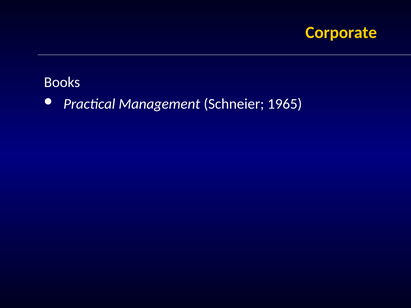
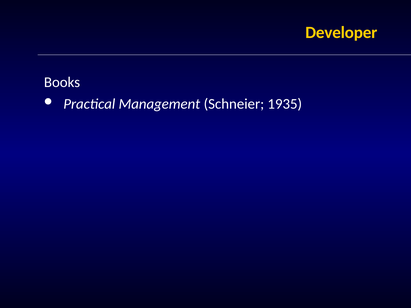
Corporate: Corporate -> Developer (341, 33)
1965: 1965 -> 1935 (285, 104)
